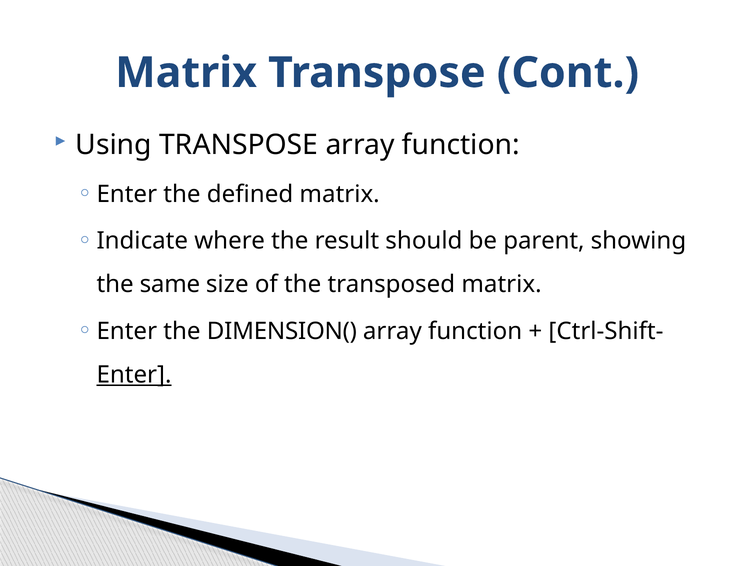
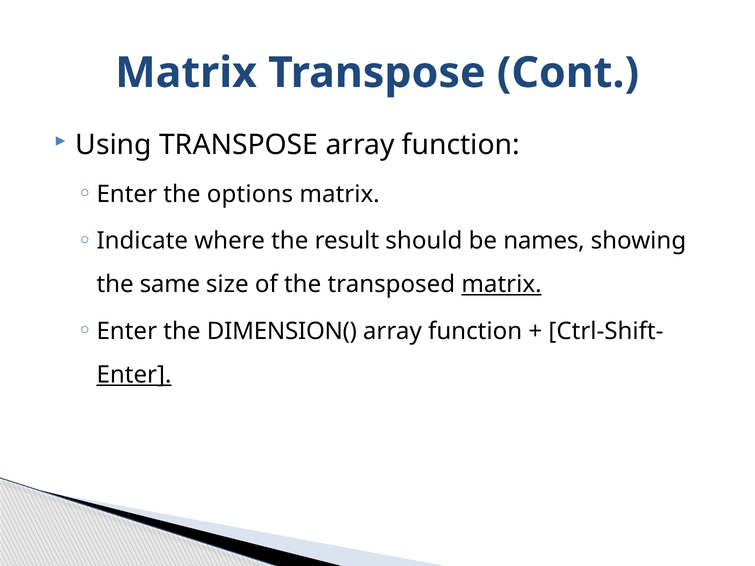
defined: defined -> options (250, 194)
parent: parent -> names (544, 241)
matrix underline: none -> present (502, 285)
